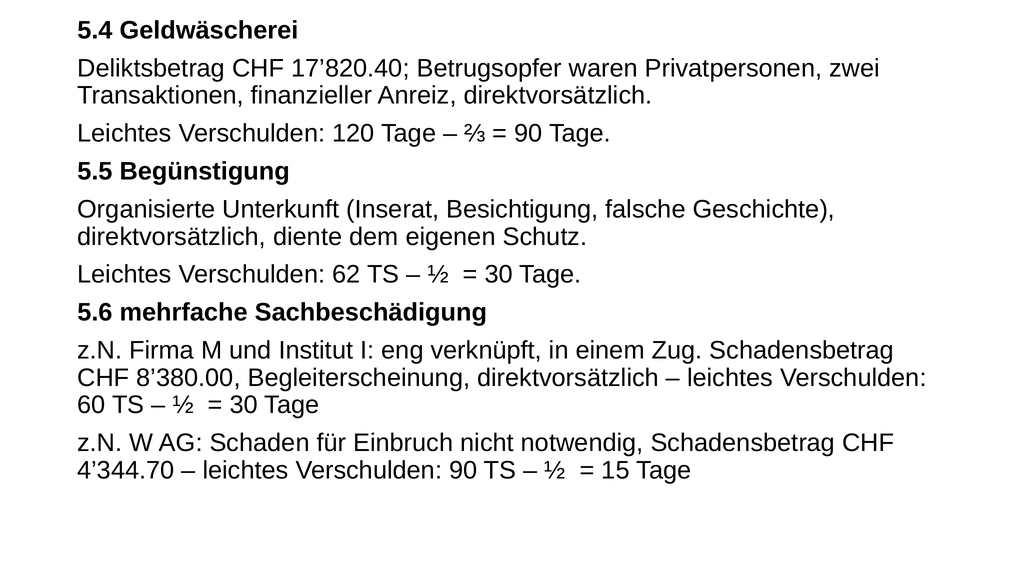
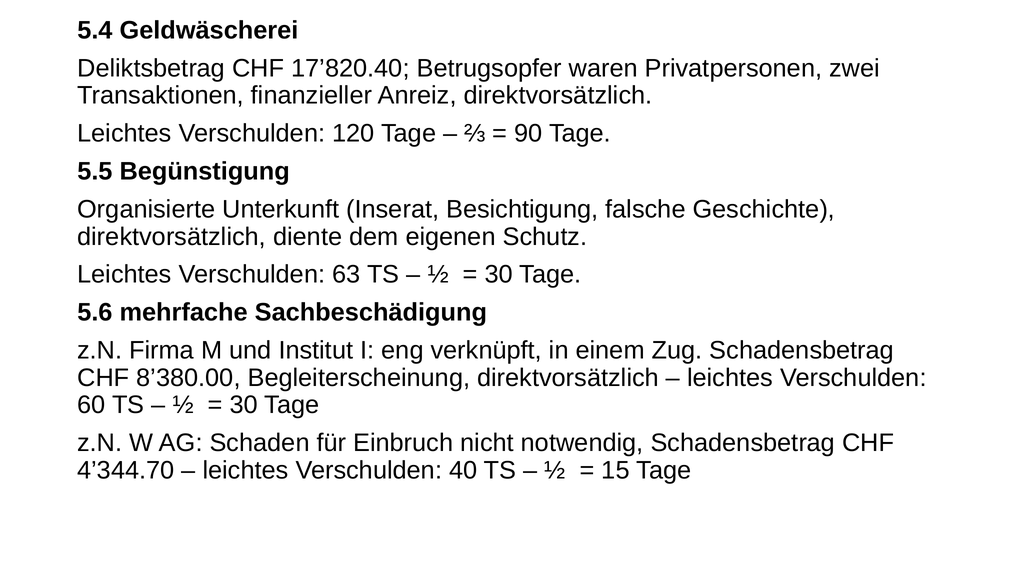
62: 62 -> 63 (346, 275)
Verschulden 90: 90 -> 40 (463, 471)
